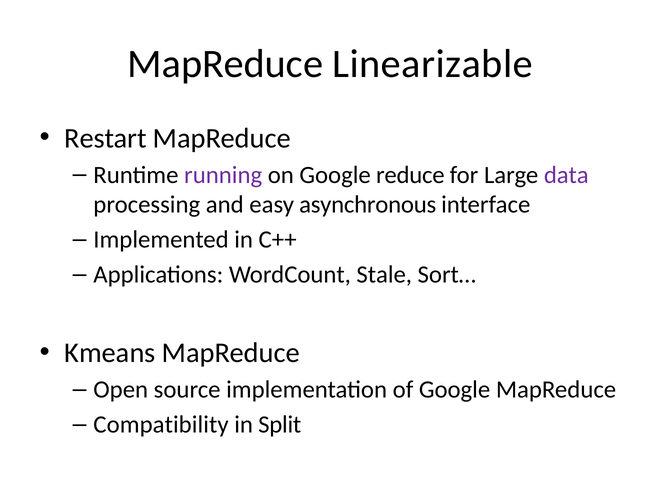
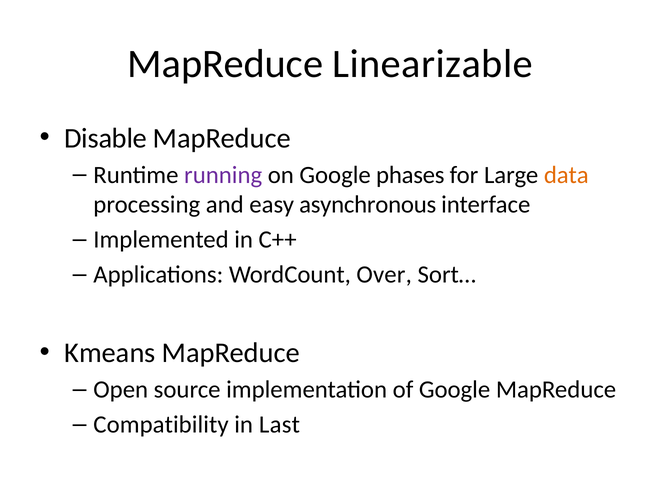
Restart: Restart -> Disable (106, 138)
reduce: reduce -> phases (410, 175)
data colour: purple -> orange (566, 175)
Stale: Stale -> Over (384, 275)
Split: Split -> Last (279, 424)
